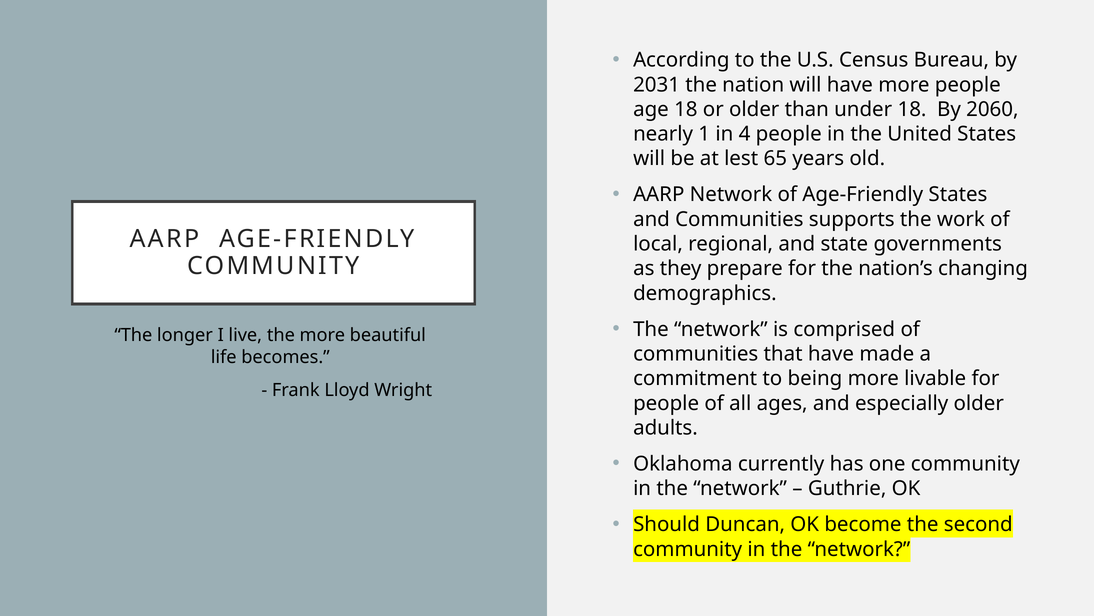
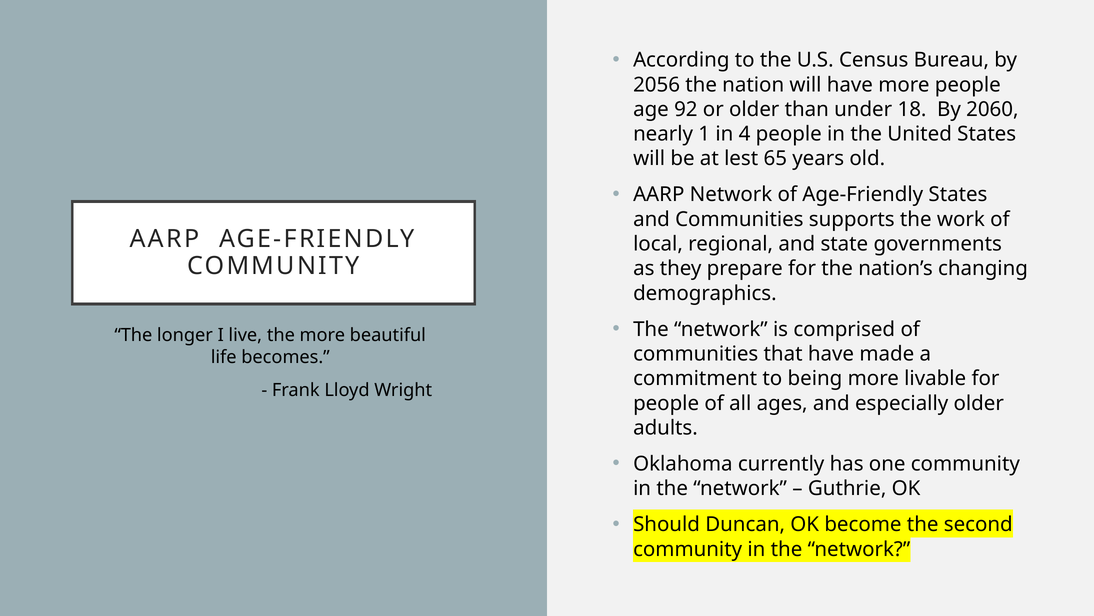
2031: 2031 -> 2056 (657, 85)
age 18: 18 -> 92 (686, 109)
